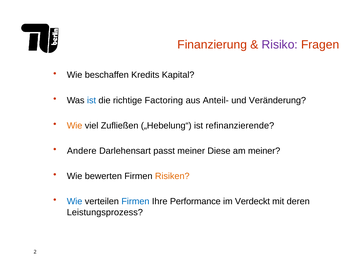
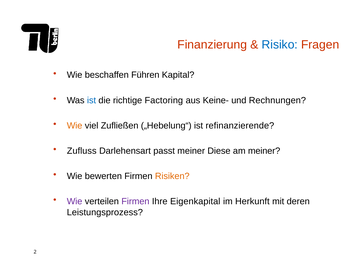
Risiko colour: purple -> blue (280, 45)
Kredits: Kredits -> Führen (145, 75)
Anteil-: Anteil- -> Keine- (216, 100)
Veränderung: Veränderung -> Rechnungen (277, 100)
Andere: Andere -> Zufluss (82, 151)
Wie colour: blue -> purple (75, 201)
Firmen colour: blue -> purple (135, 201)
Performance: Performance -> Eigenkapital (195, 201)
Verdeckt: Verdeckt -> Herkunft (252, 201)
